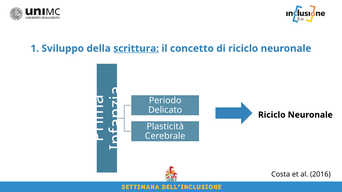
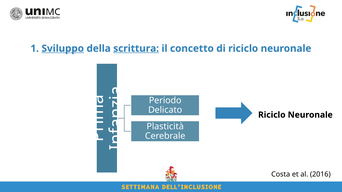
Sviluppo underline: none -> present (63, 49)
